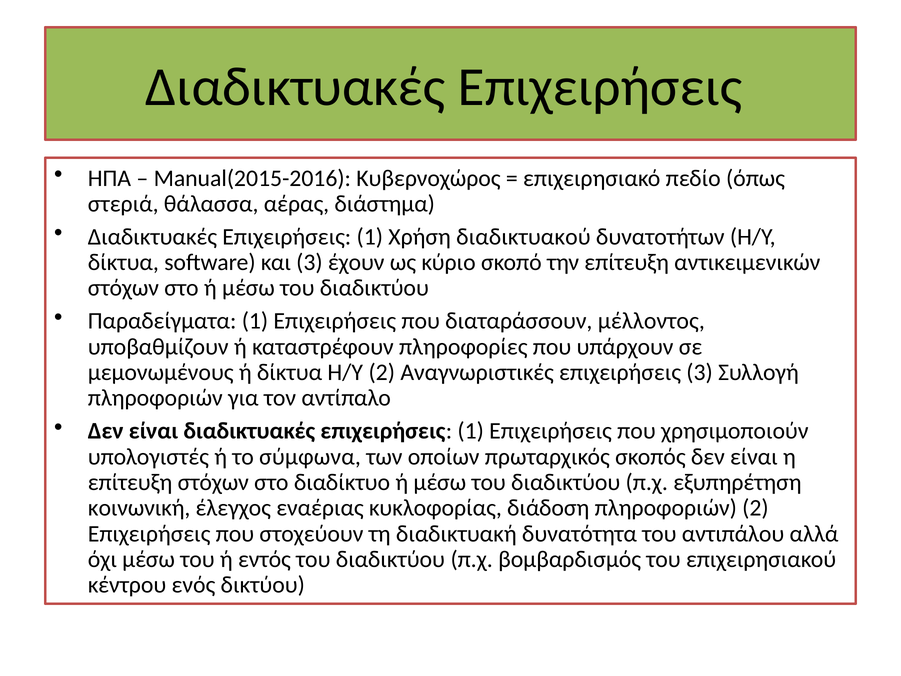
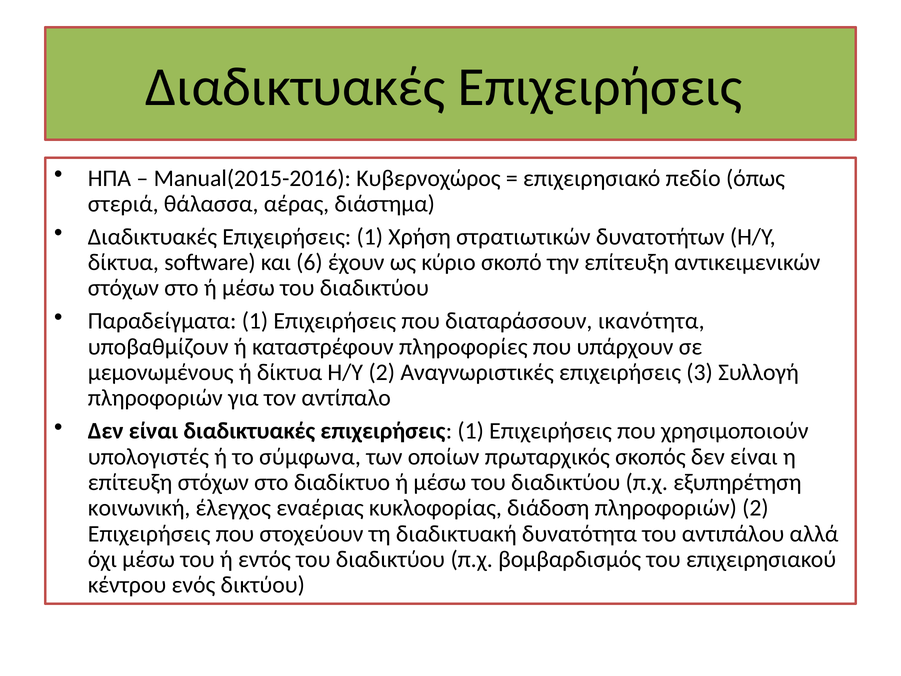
διαδικτυακού: διαδικτυακού -> στρατιωτικών (523, 237)
και 3: 3 -> 6 (309, 262)
μέλλοντος: μέλλοντος -> ικανότητα (651, 321)
